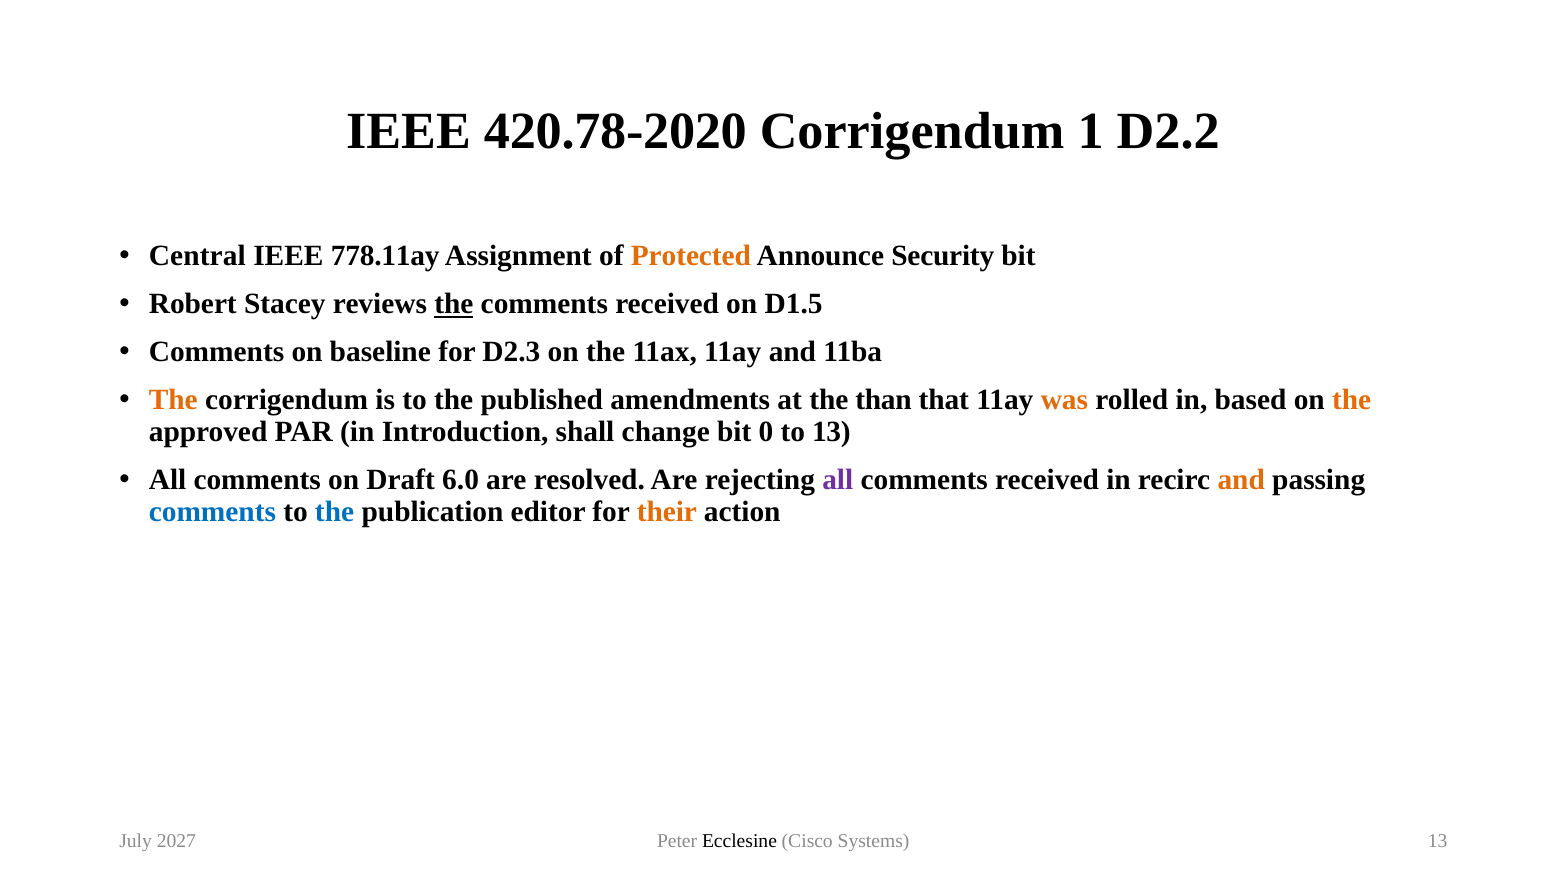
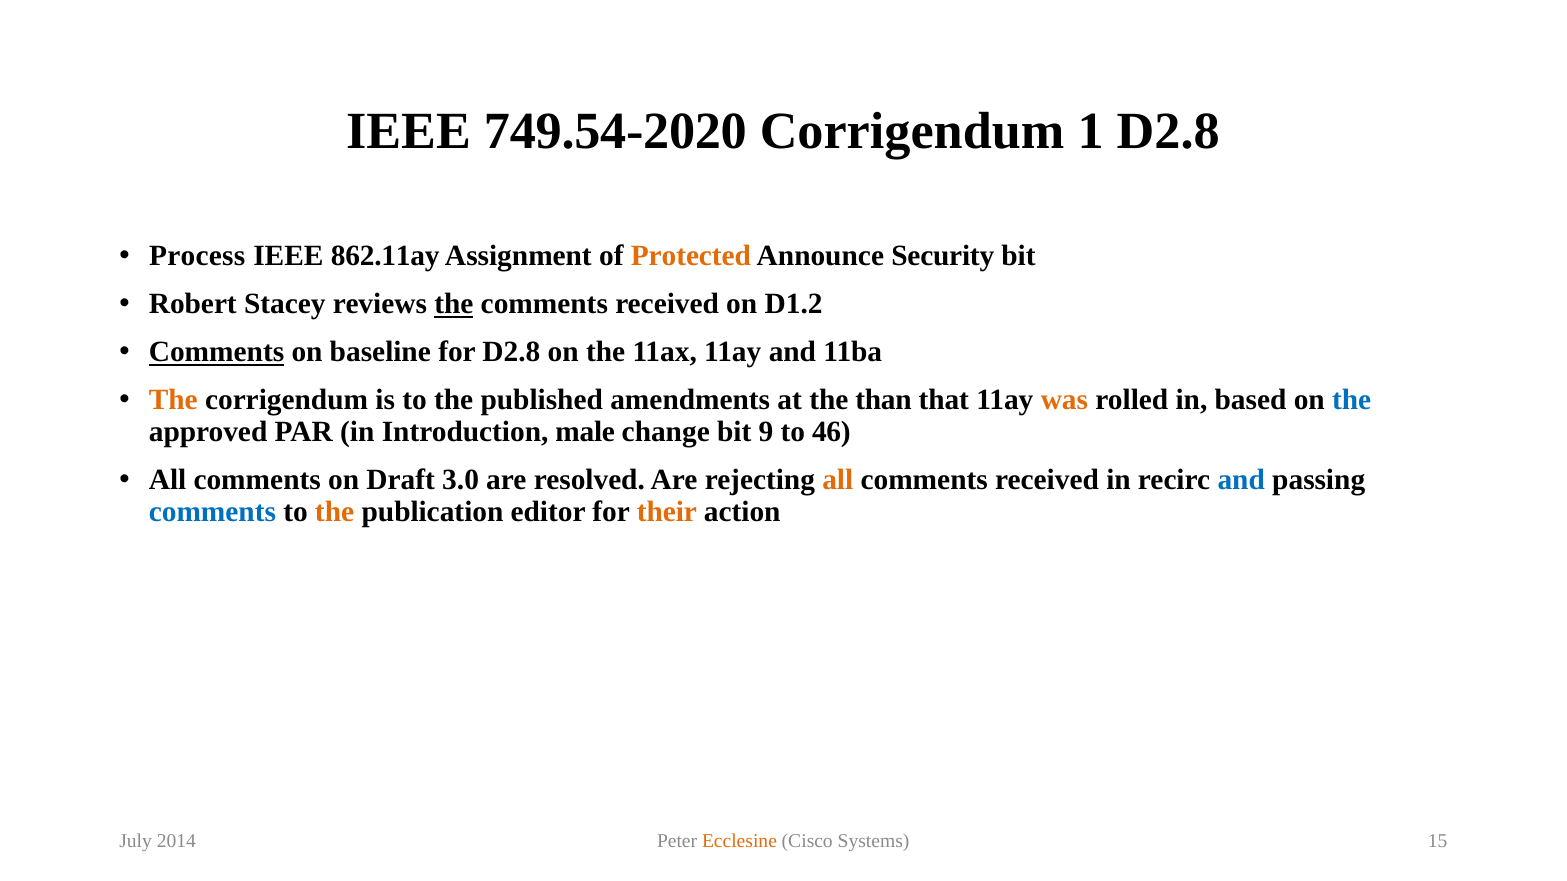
420.78-2020: 420.78-2020 -> 749.54-2020 (615, 132)
1 D2.2: D2.2 -> D2.8 (1168, 132)
Central: Central -> Process (197, 256)
778.11ay: 778.11ay -> 862.11ay (385, 256)
D1.5: D1.5 -> D1.2 (794, 304)
Comments underline: none -> present (217, 352)
for D2.3: D2.3 -> D2.8 (511, 352)
the colour: orange -> blue (1352, 400)
shall: shall -> male (585, 432)
0: 0 -> 9 (766, 432)
to 13: 13 -> 46 (831, 432)
6.0: 6.0 -> 3.0 (461, 480)
all colour: purple -> orange (838, 480)
and colour: orange -> blue (1241, 480)
the colour: blue -> orange (335, 512)
2027: 2027 -> 2014 (176, 842)
Ecclesine colour: black -> orange (739, 842)
Systems 13: 13 -> 15 (1438, 842)
